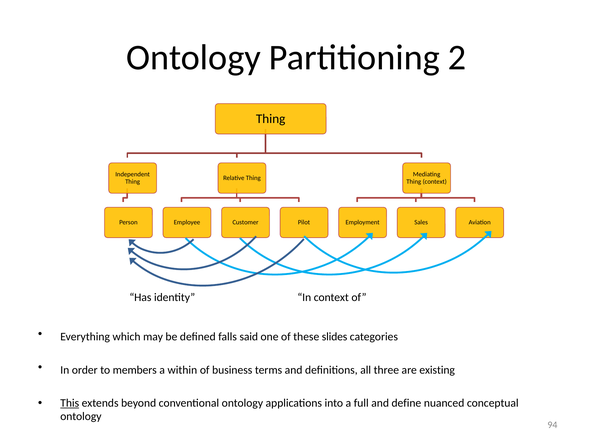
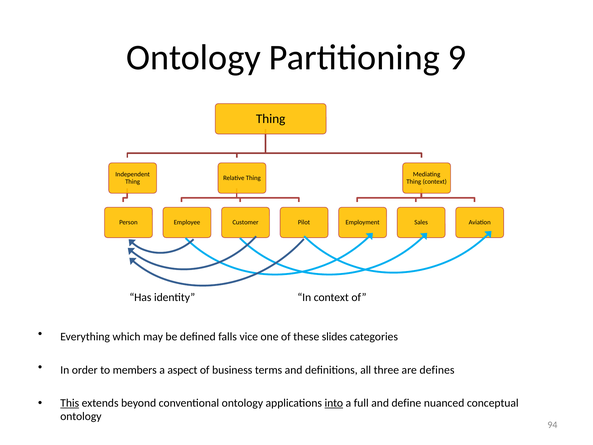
2: 2 -> 9 (457, 57)
said: said -> vice (249, 336)
within: within -> aspect (182, 370)
existing: existing -> defines (437, 370)
into underline: none -> present (334, 403)
